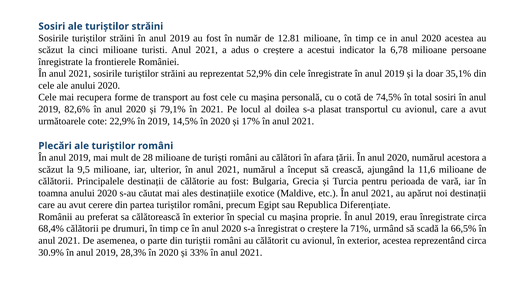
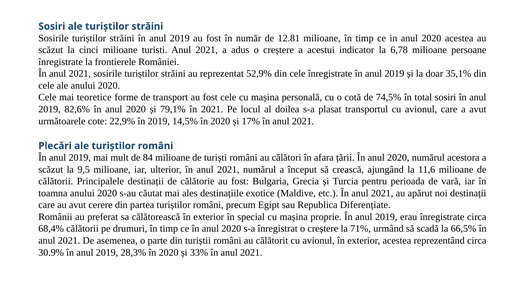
recupera: recupera -> teoretice (94, 98)
28: 28 -> 84 (148, 158)
